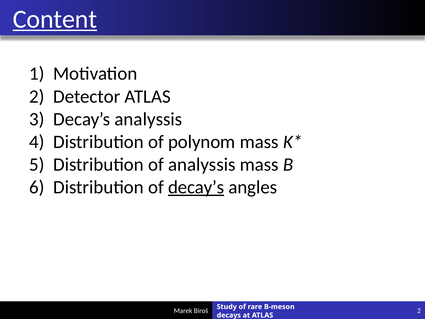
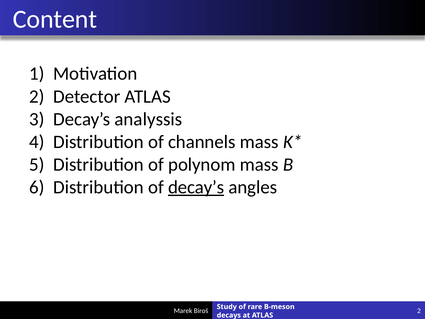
Content underline: present -> none (55, 19)
polynom: polynom -> channels (202, 142)
of analyssis: analyssis -> polynom (202, 164)
